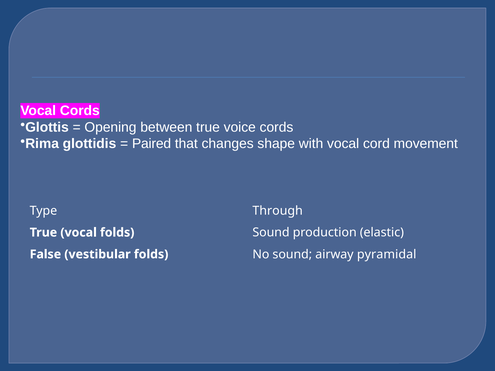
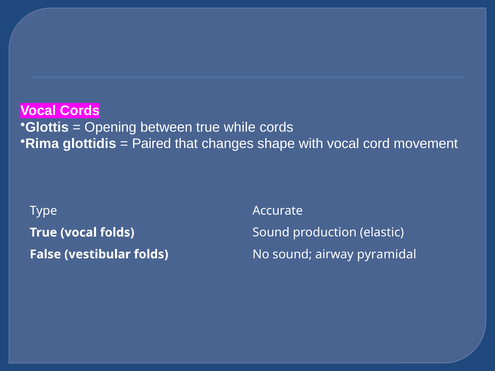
voice: voice -> while (240, 127)
Through: Through -> Accurate (278, 211)
